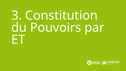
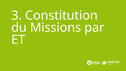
Pouvoirs: Pouvoirs -> Missions (56, 28)
